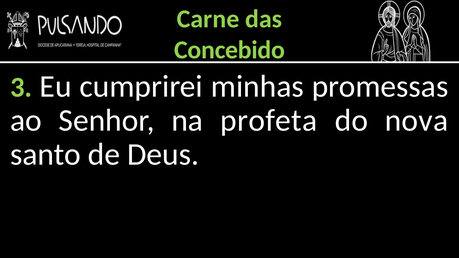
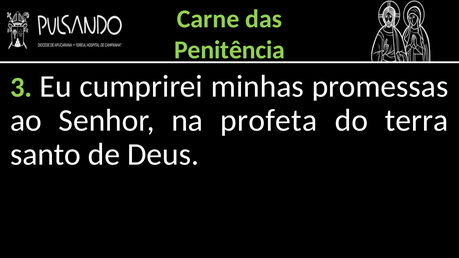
Concebido: Concebido -> Penitência (230, 50)
nova: nova -> terra (417, 120)
